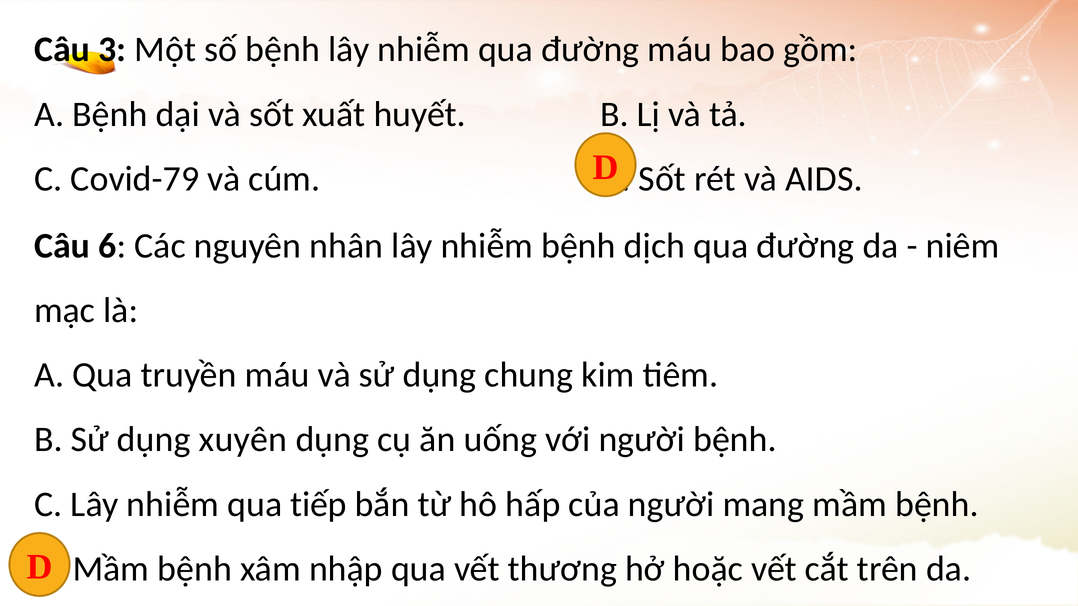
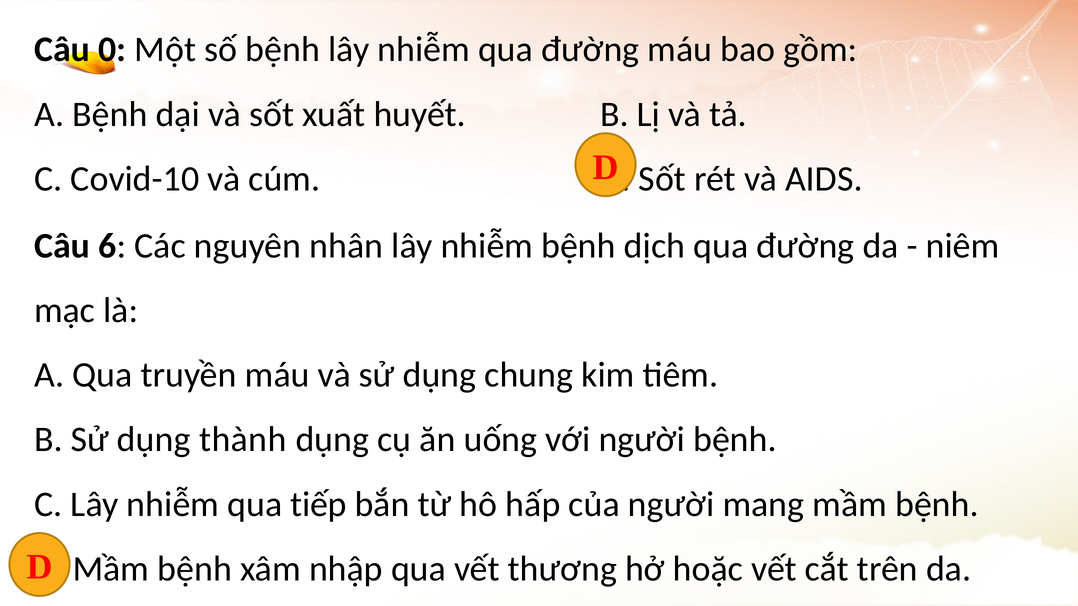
3: 3 -> 0 (112, 50)
Covid-79: Covid-79 -> Covid-10 (135, 179)
xuyên: xuyên -> thành (243, 440)
